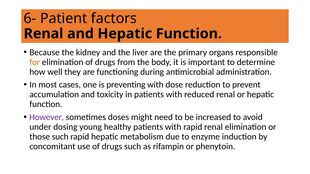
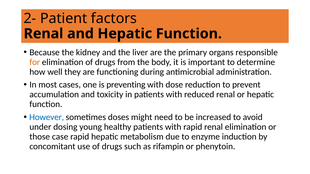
6-: 6- -> 2- (30, 18)
However colour: purple -> blue (47, 117)
those such: such -> case (60, 137)
